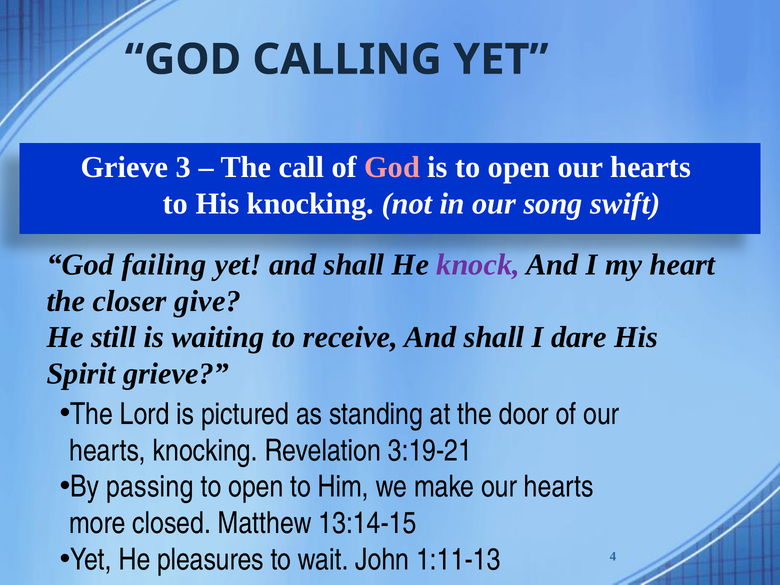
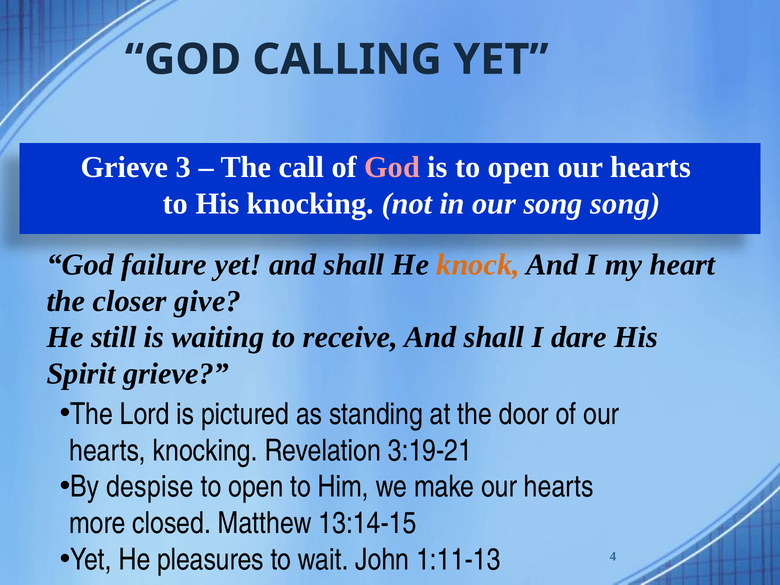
song swift: swift -> song (625, 204)
failing: failing -> failure (164, 265)
knock colour: purple -> orange (478, 265)
passing: passing -> despise (150, 487)
